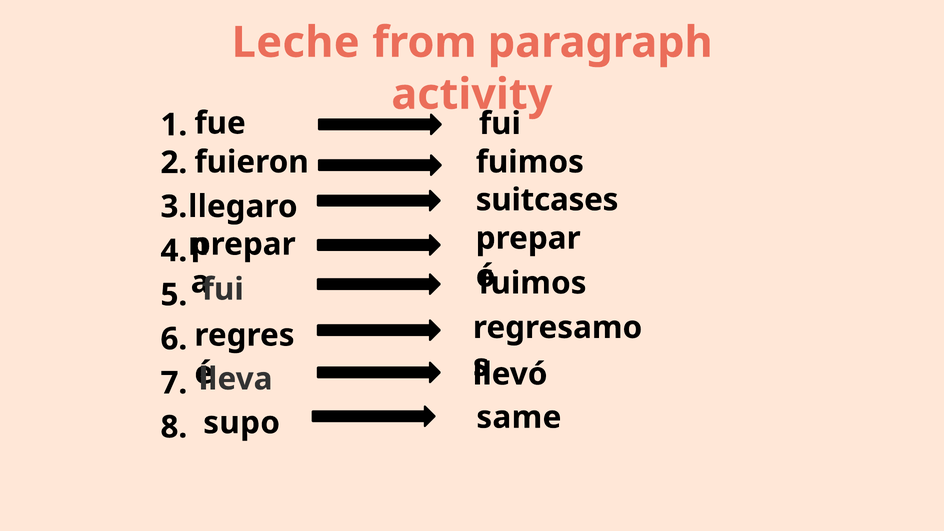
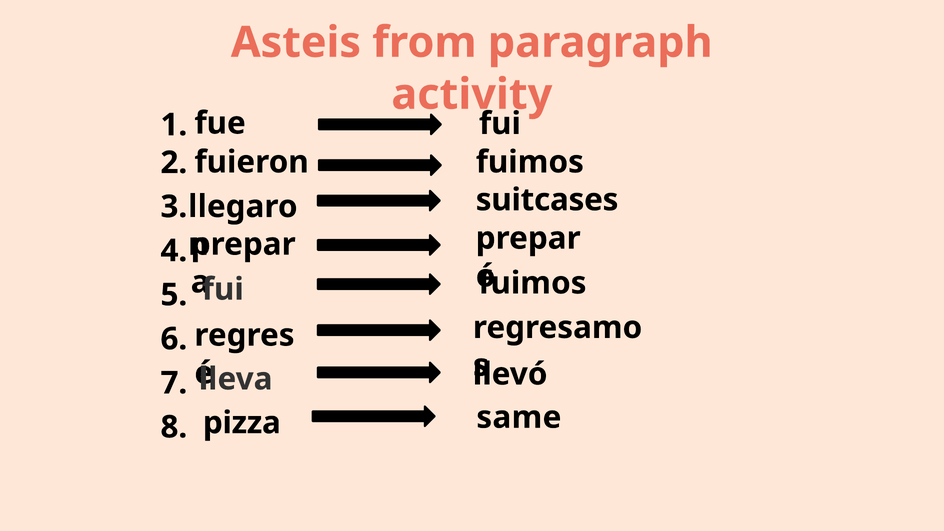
Leche: Leche -> Asteis (296, 43)
supo: supo -> pizza (242, 423)
